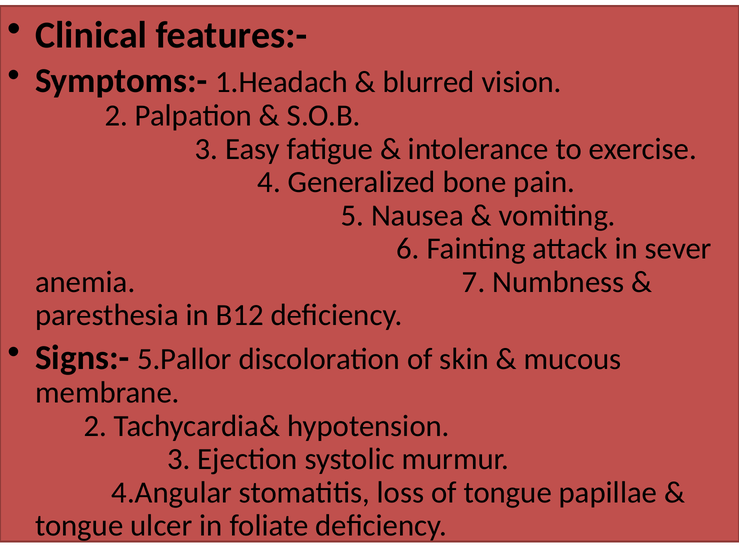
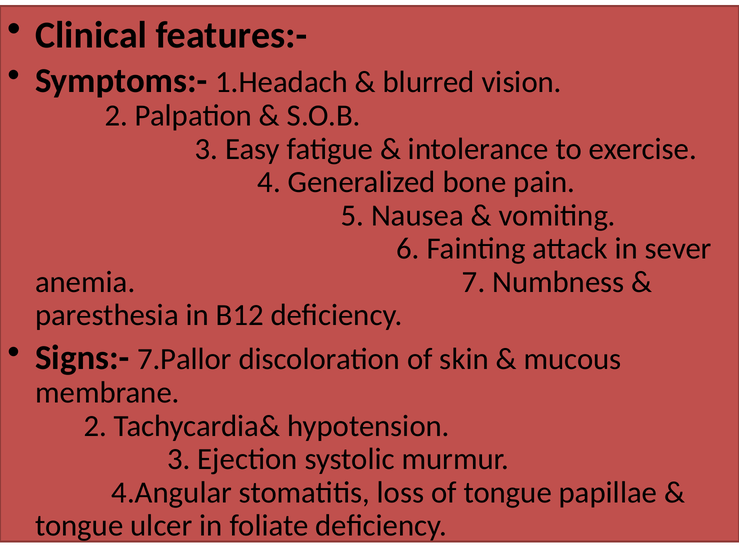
5.Pallor: 5.Pallor -> 7.Pallor (185, 359)
